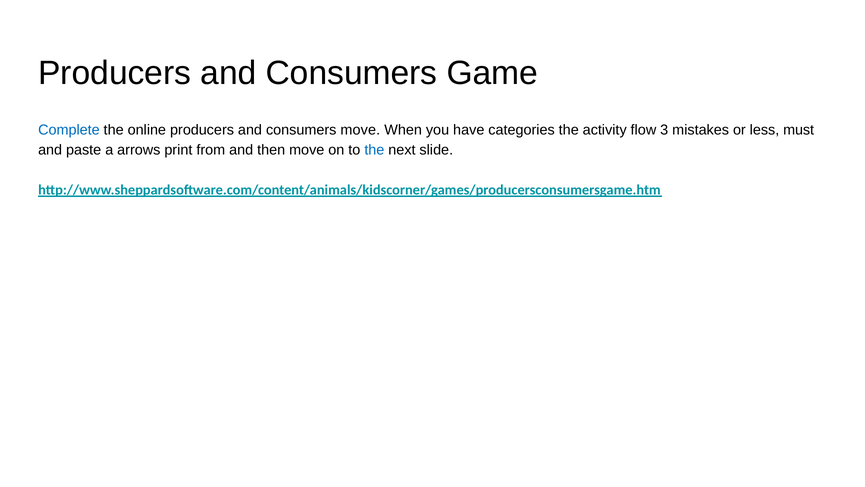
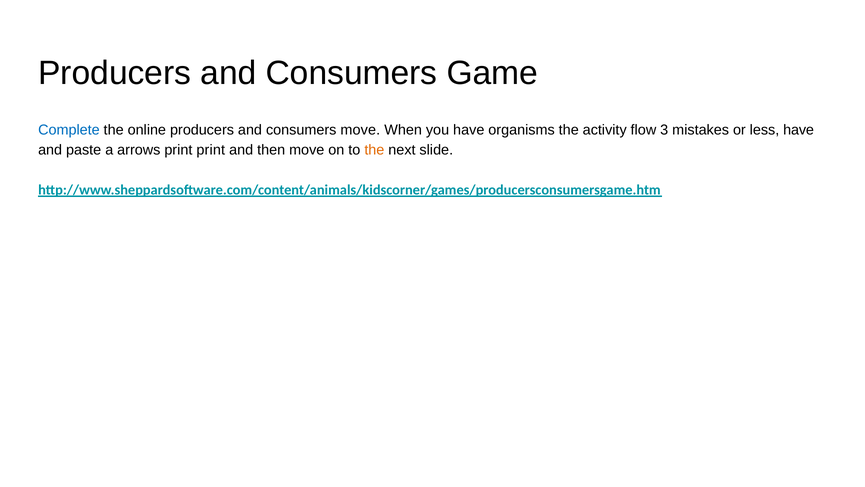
categories: categories -> organisms (522, 130)
less must: must -> have (799, 130)
print from: from -> print (211, 150)
the colour: blue -> orange (374, 150)
